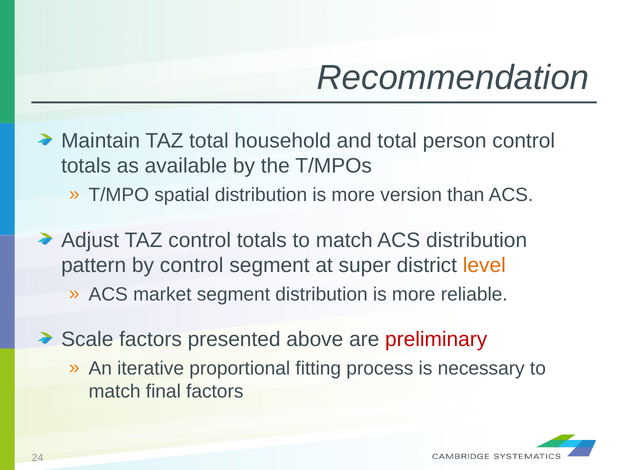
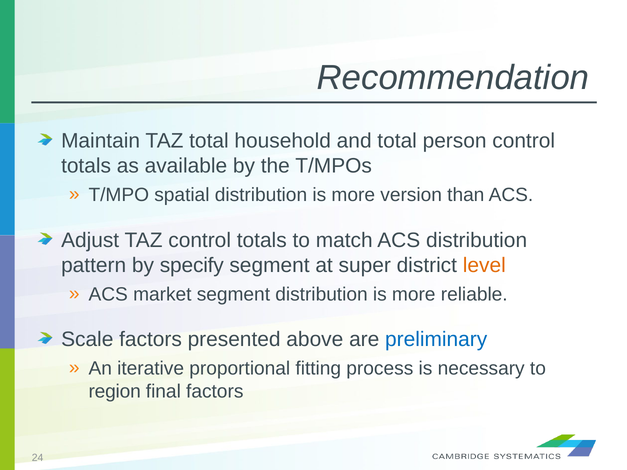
by control: control -> specify (192, 265)
preliminary colour: red -> blue (436, 340)
match: match -> region (115, 392)
